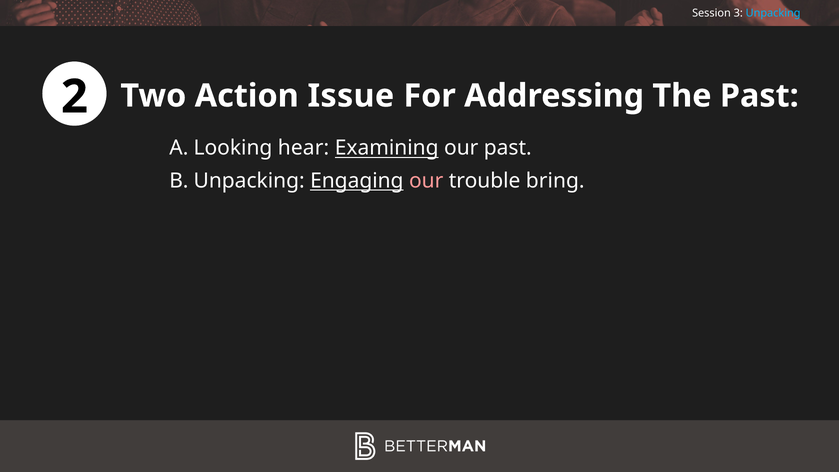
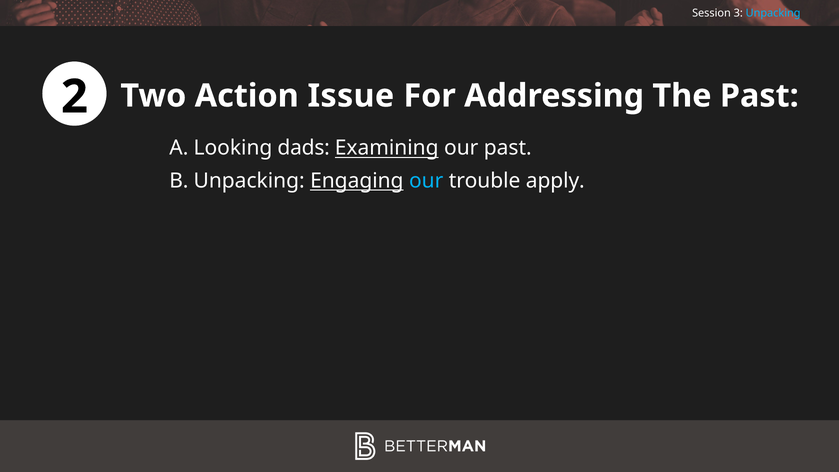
hear: hear -> dads (304, 148)
our colour: pink -> light blue (426, 181)
bring: bring -> apply (555, 181)
